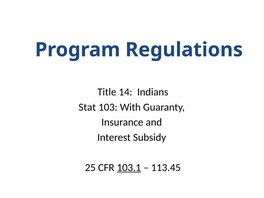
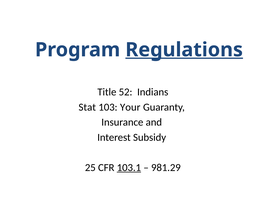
Regulations underline: none -> present (184, 50)
14: 14 -> 52 (126, 92)
With: With -> Your (130, 107)
113.45: 113.45 -> 981.29 (166, 168)
